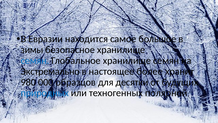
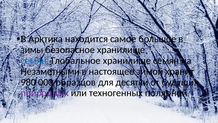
Евразии: Евразии -> Арктика (46, 39)
Экстремально: Экстремально -> Незаметными (50, 71)
более: более -> зимой (150, 71)
природных colour: blue -> purple (45, 93)
